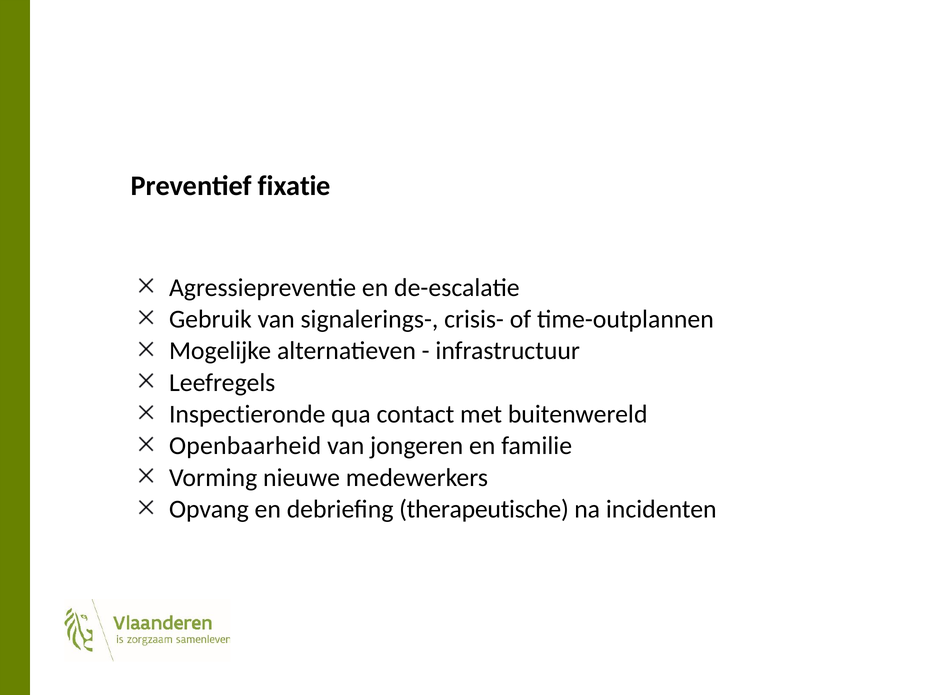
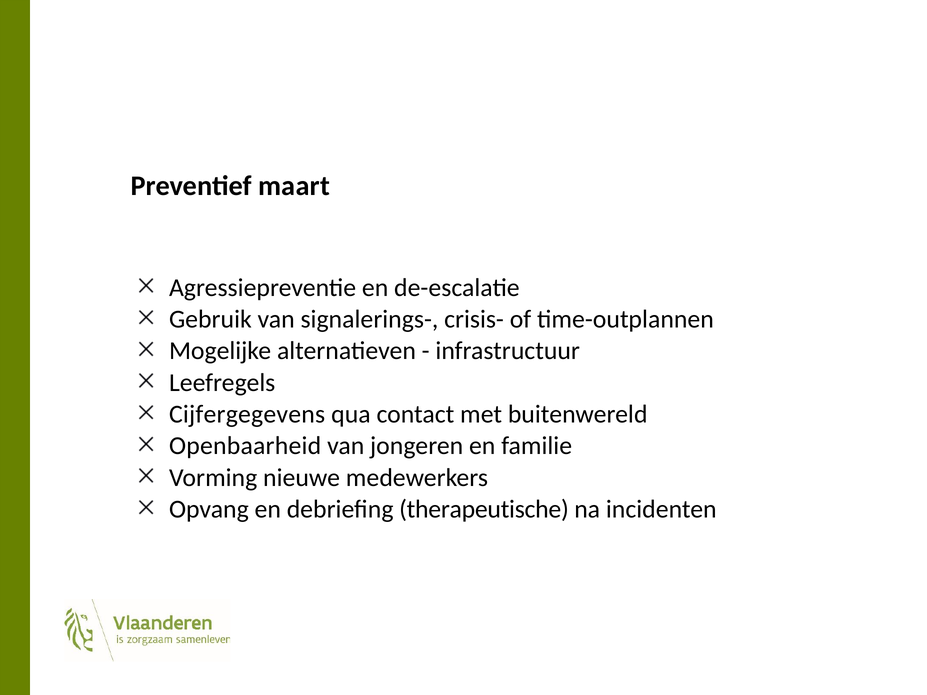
fixatie: fixatie -> maart (294, 186)
Inspectieronde: Inspectieronde -> Cijfergegevens (247, 414)
